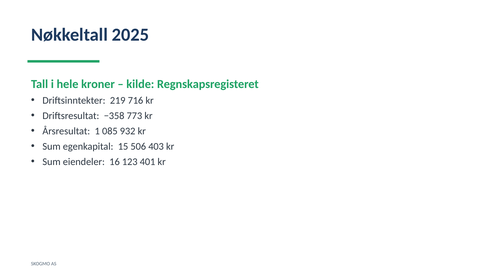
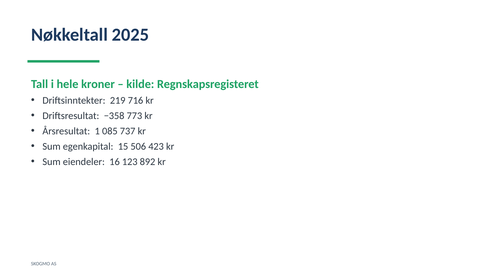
932: 932 -> 737 (128, 131)
403: 403 -> 423 (156, 146)
401: 401 -> 892 (148, 161)
